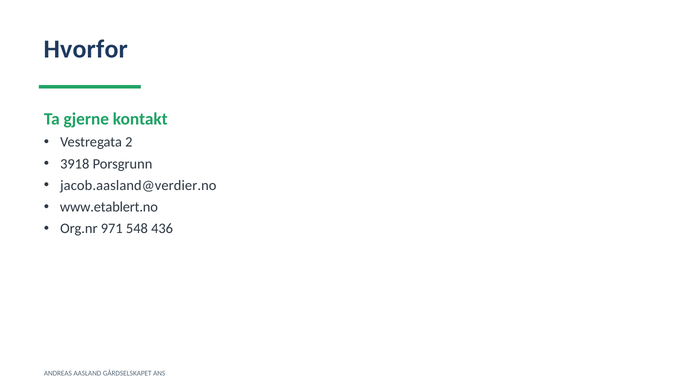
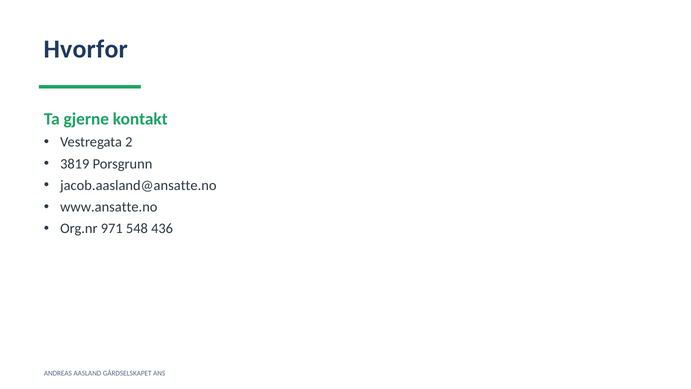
3918: 3918 -> 3819 (75, 164)
jacob.aasland@verdier.no: jacob.aasland@verdier.no -> jacob.aasland@ansatte.no (138, 185)
www.etablert.no: www.etablert.no -> www.ansatte.no (109, 207)
